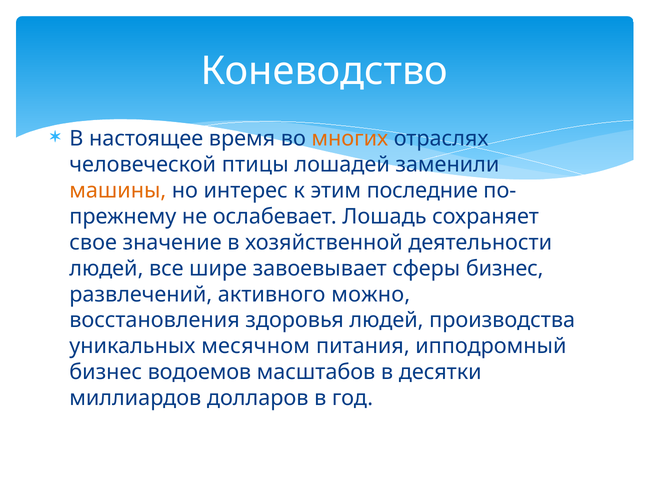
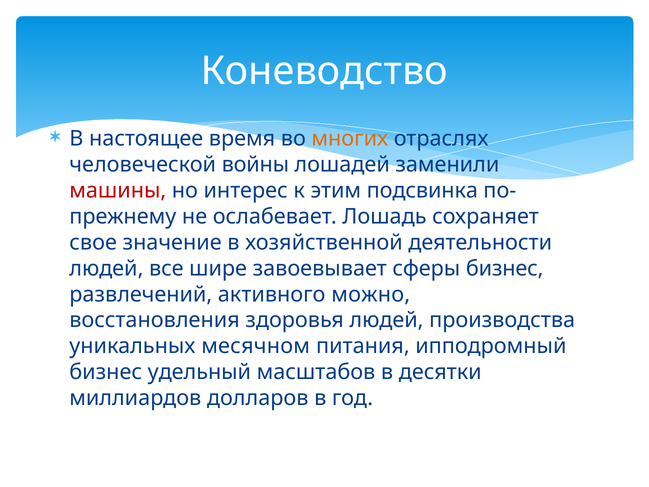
птицы: птицы -> войны (255, 164)
машины colour: orange -> red (118, 190)
последние: последние -> подсвинка (422, 190)
водоемов: водоемов -> удельный (199, 372)
